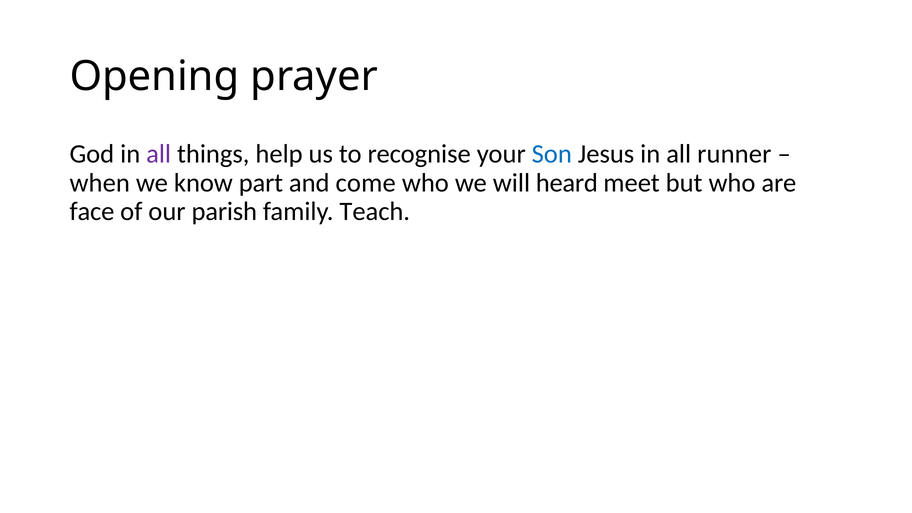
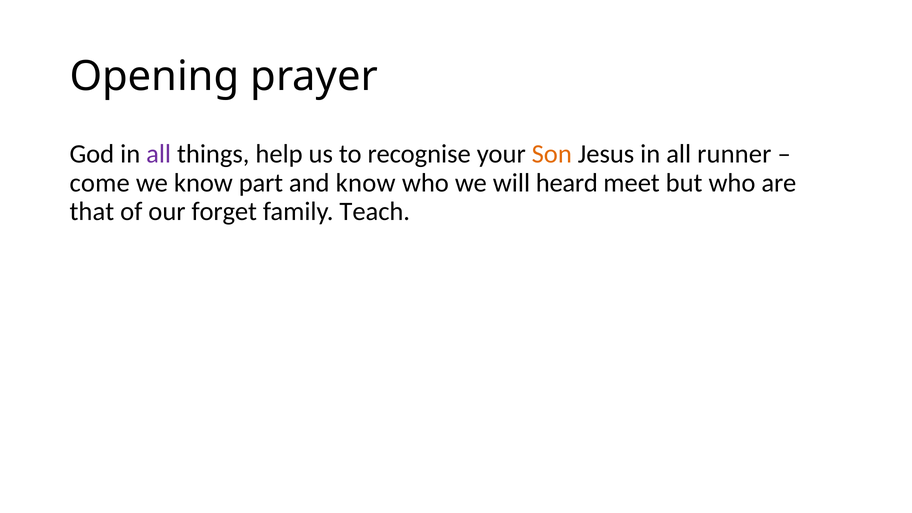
Son colour: blue -> orange (552, 154)
when: when -> come (100, 183)
and come: come -> know (366, 183)
face: face -> that (92, 212)
parish: parish -> forget (224, 212)
